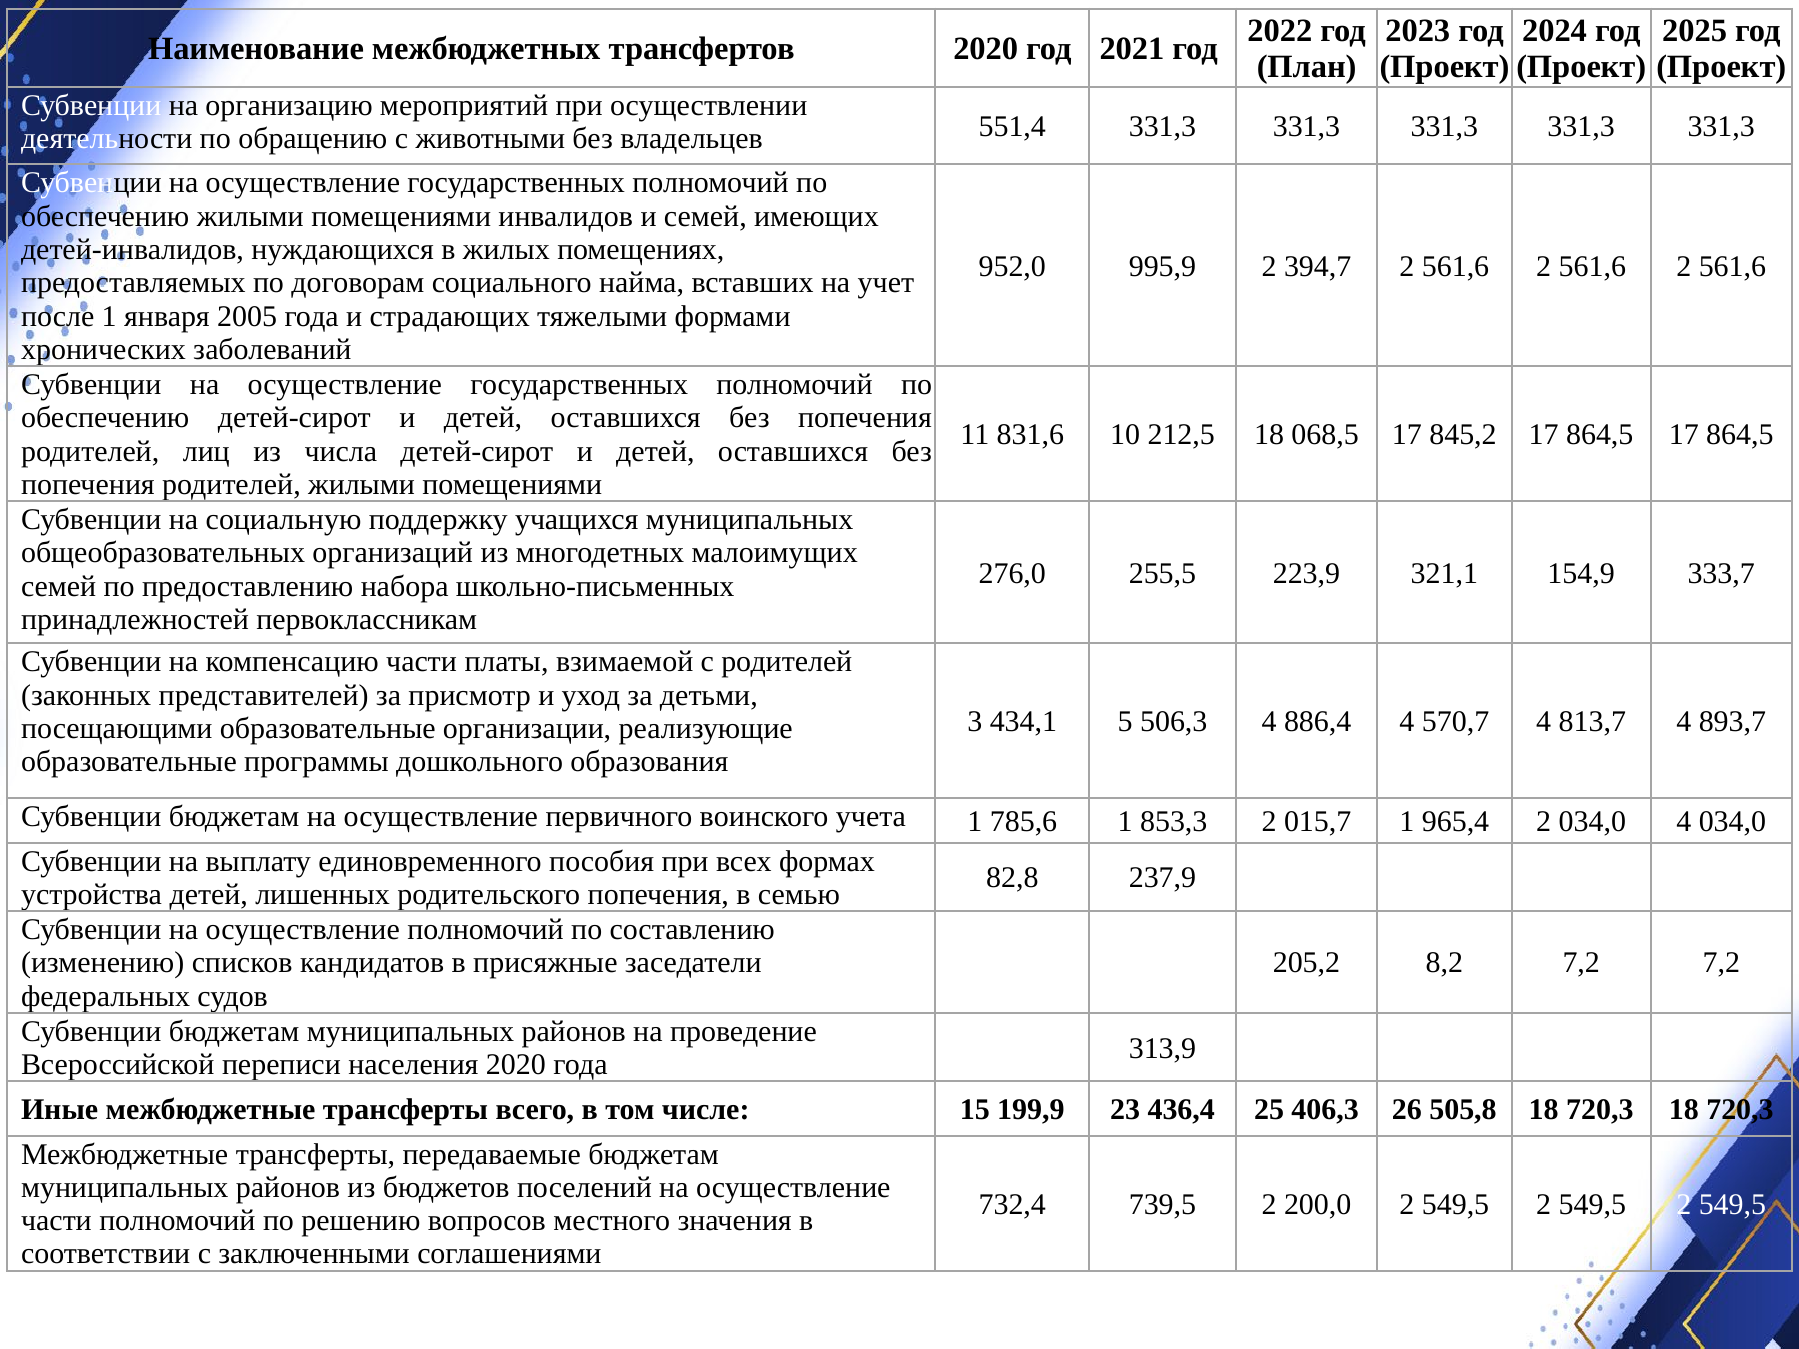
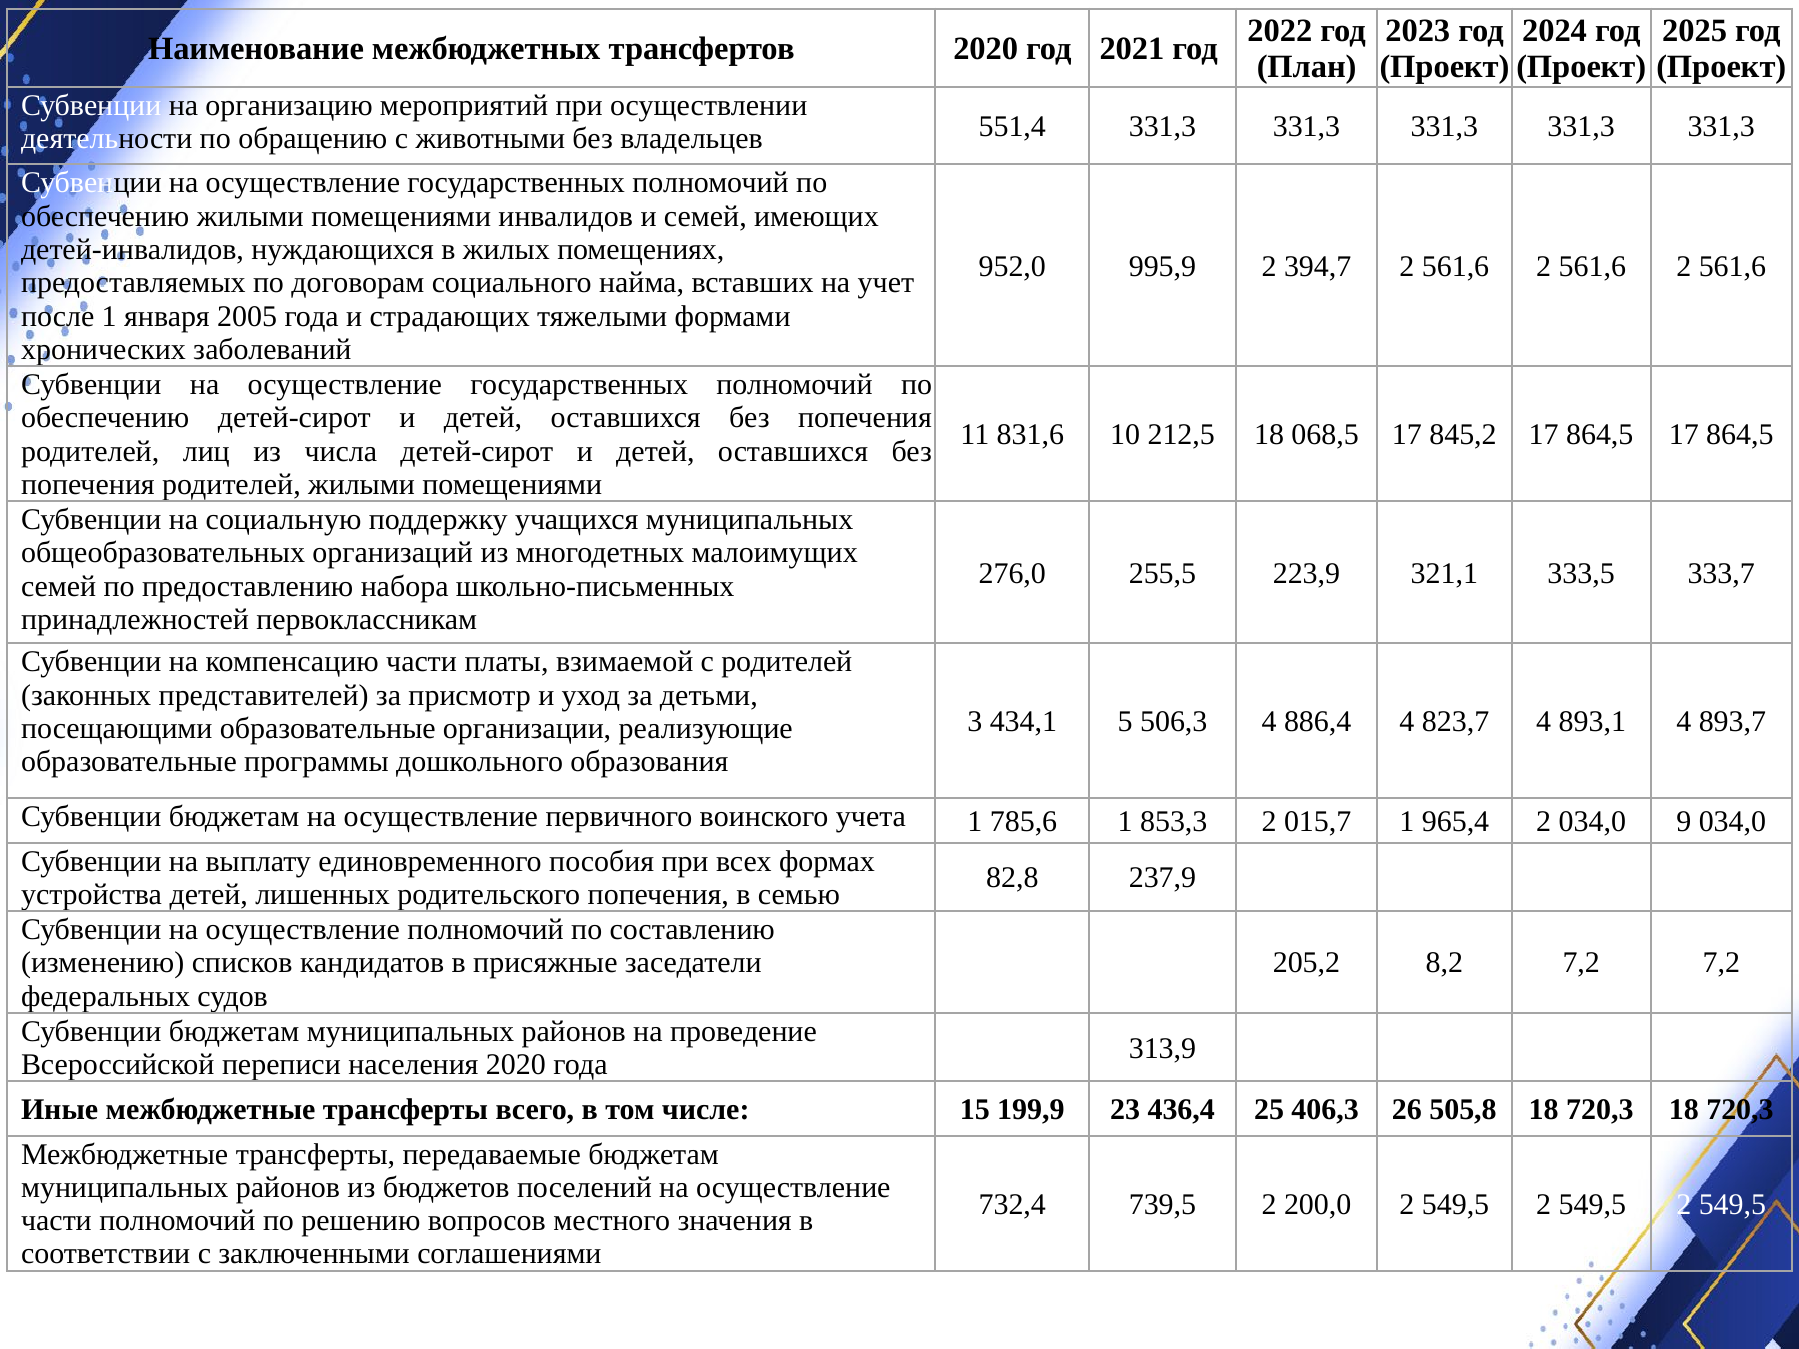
154,9: 154,9 -> 333,5 (1581, 573)
570,7: 570,7 -> 823,7 (1456, 722)
813,7: 813,7 -> 893,1 (1592, 722)
034,0 4: 4 -> 9 (1684, 822)
